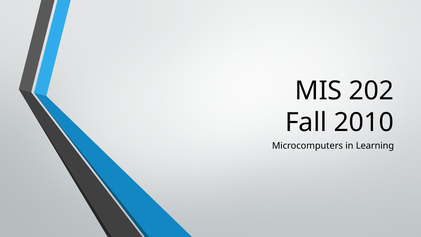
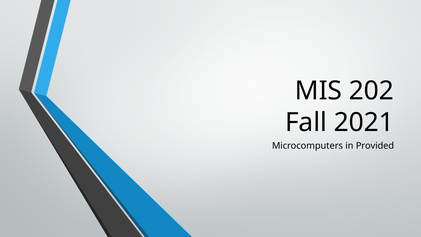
2010: 2010 -> 2021 (364, 122)
Learning: Learning -> Provided (375, 146)
